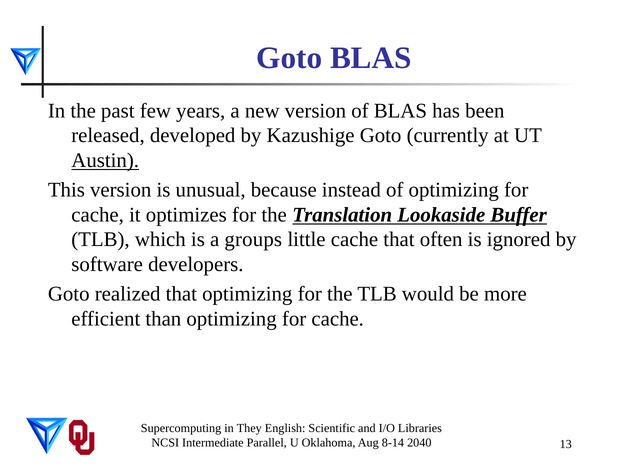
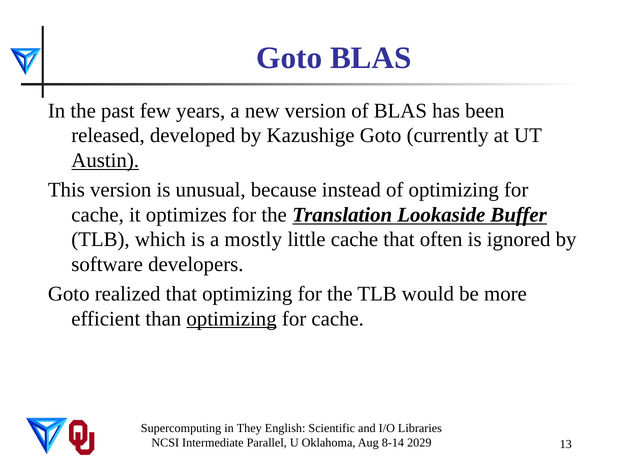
groups: groups -> mostly (253, 240)
optimizing underline: none -> present (232, 319)
2040: 2040 -> 2029 (419, 444)
